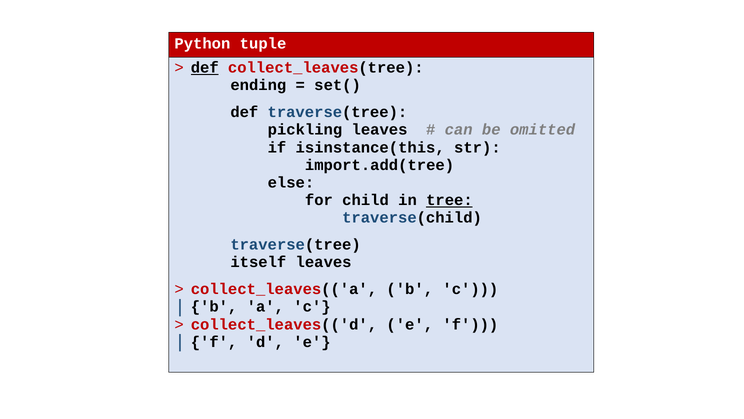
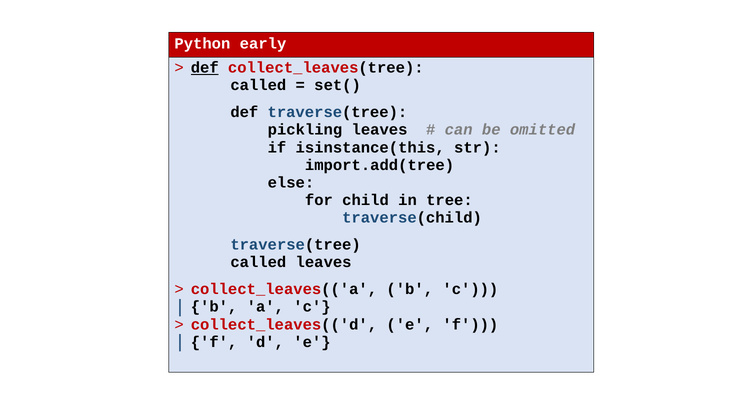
tuple: tuple -> early (263, 44)
ending: ending -> called (258, 85)
tree underline: present -> none (449, 200)
itself: itself -> called (258, 262)
